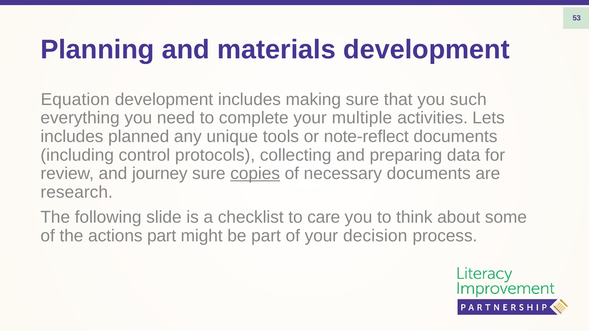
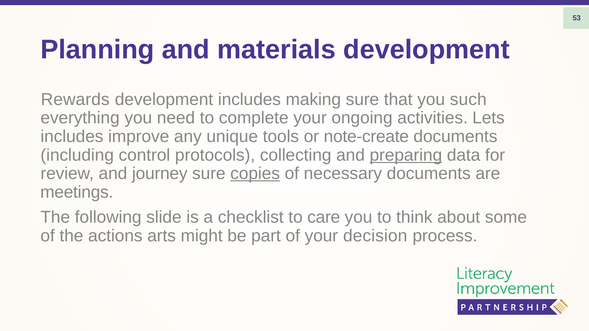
Equation: Equation -> Rewards (75, 100)
multiple: multiple -> ongoing (362, 118)
planned: planned -> improve (139, 137)
note-reflect: note-reflect -> note-create (366, 137)
preparing underline: none -> present (406, 155)
research: research -> meetings (77, 192)
actions part: part -> arts (162, 236)
